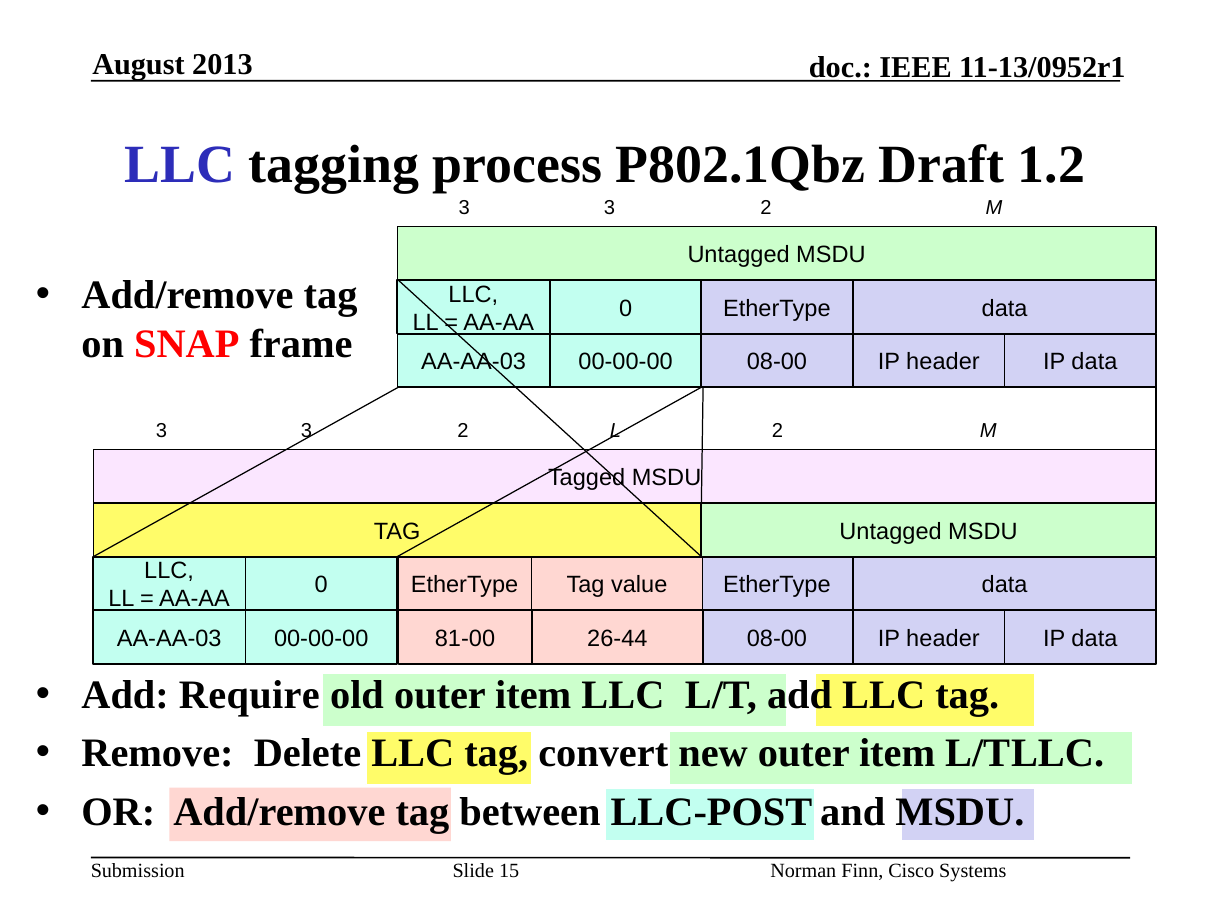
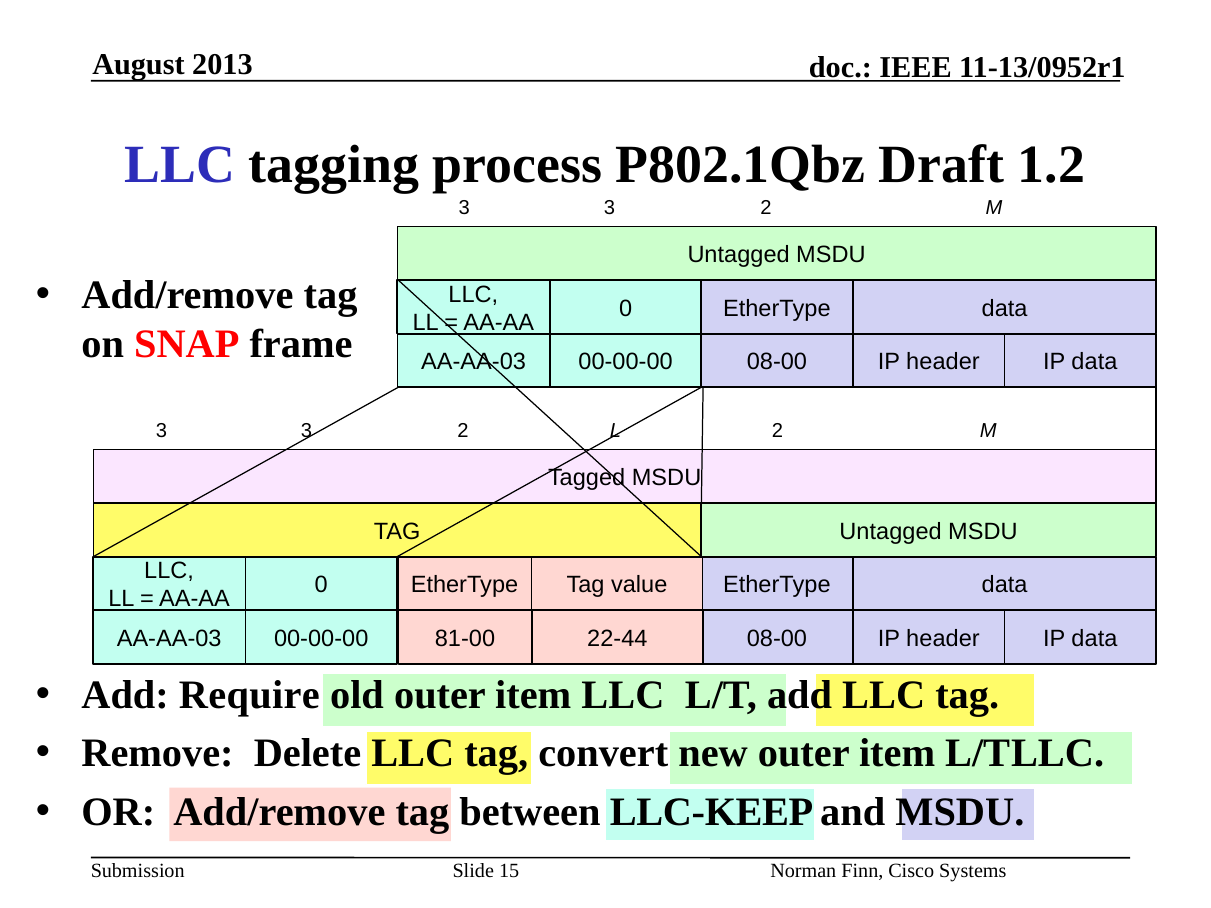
26-44: 26-44 -> 22-44 (617, 639)
LLC-POST: LLC-POST -> LLC-KEEP (712, 812)
